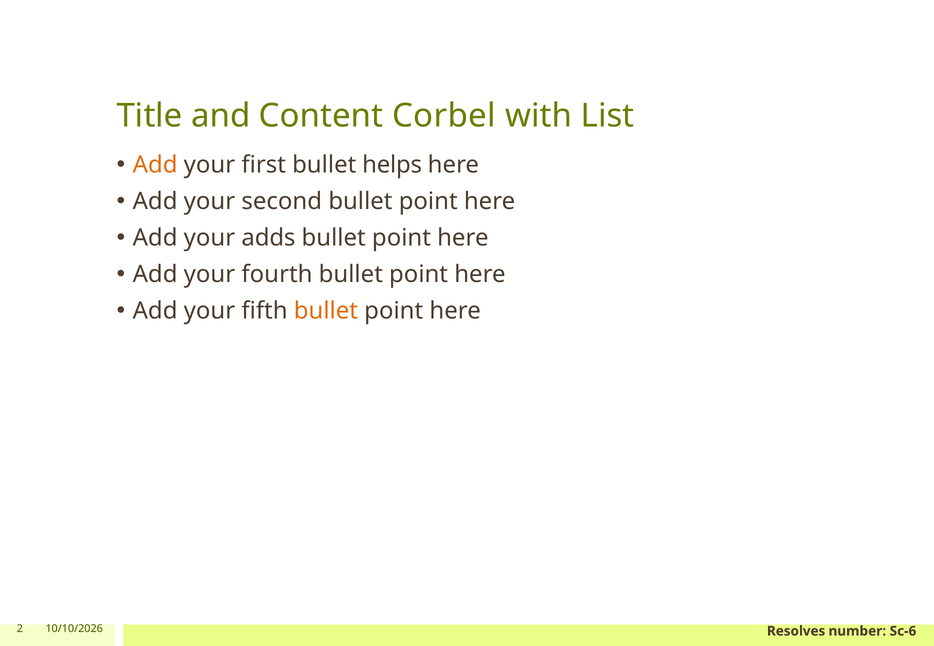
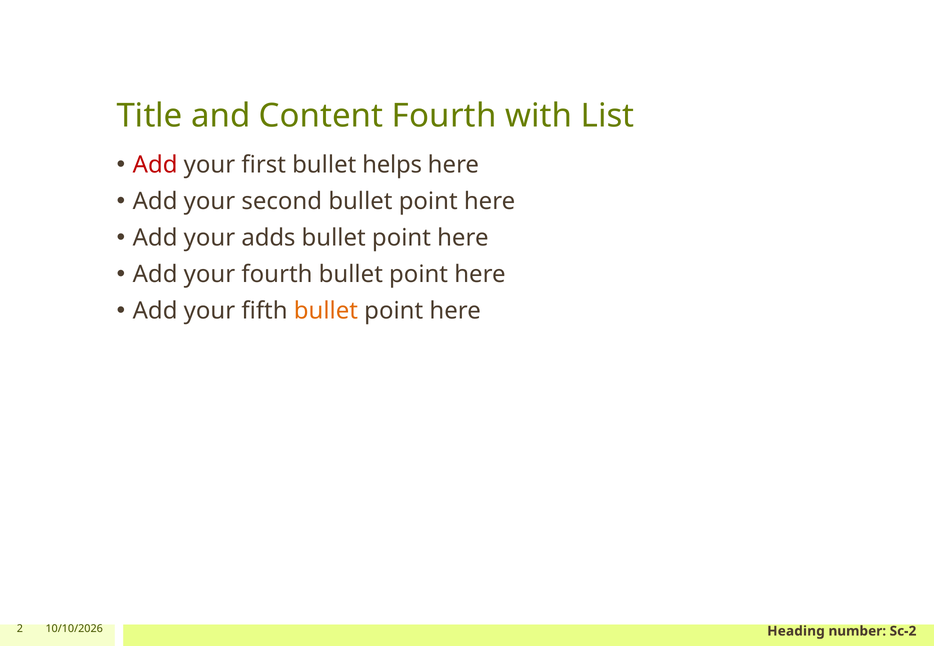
Content Corbel: Corbel -> Fourth (444, 116)
Add colour: orange -> red (155, 165)
Resolves: Resolves -> Heading (796, 632)
Sc-6: Sc-6 -> Sc-2 (903, 632)
